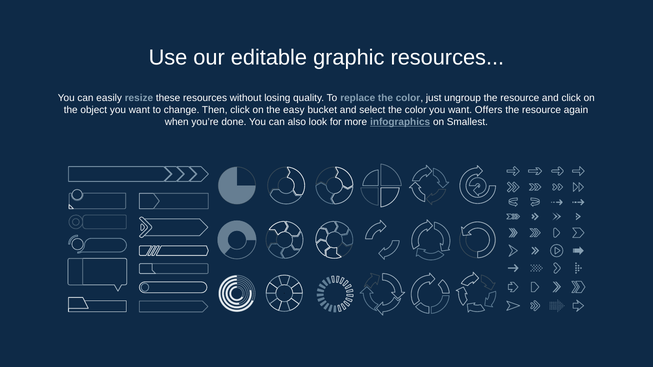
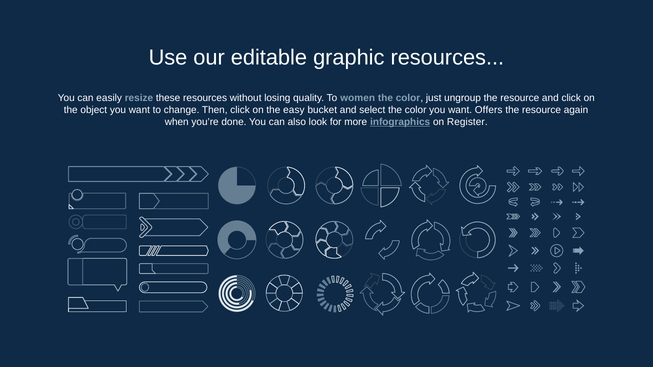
replace: replace -> women (358, 98)
Smallest: Smallest -> Register (467, 122)
